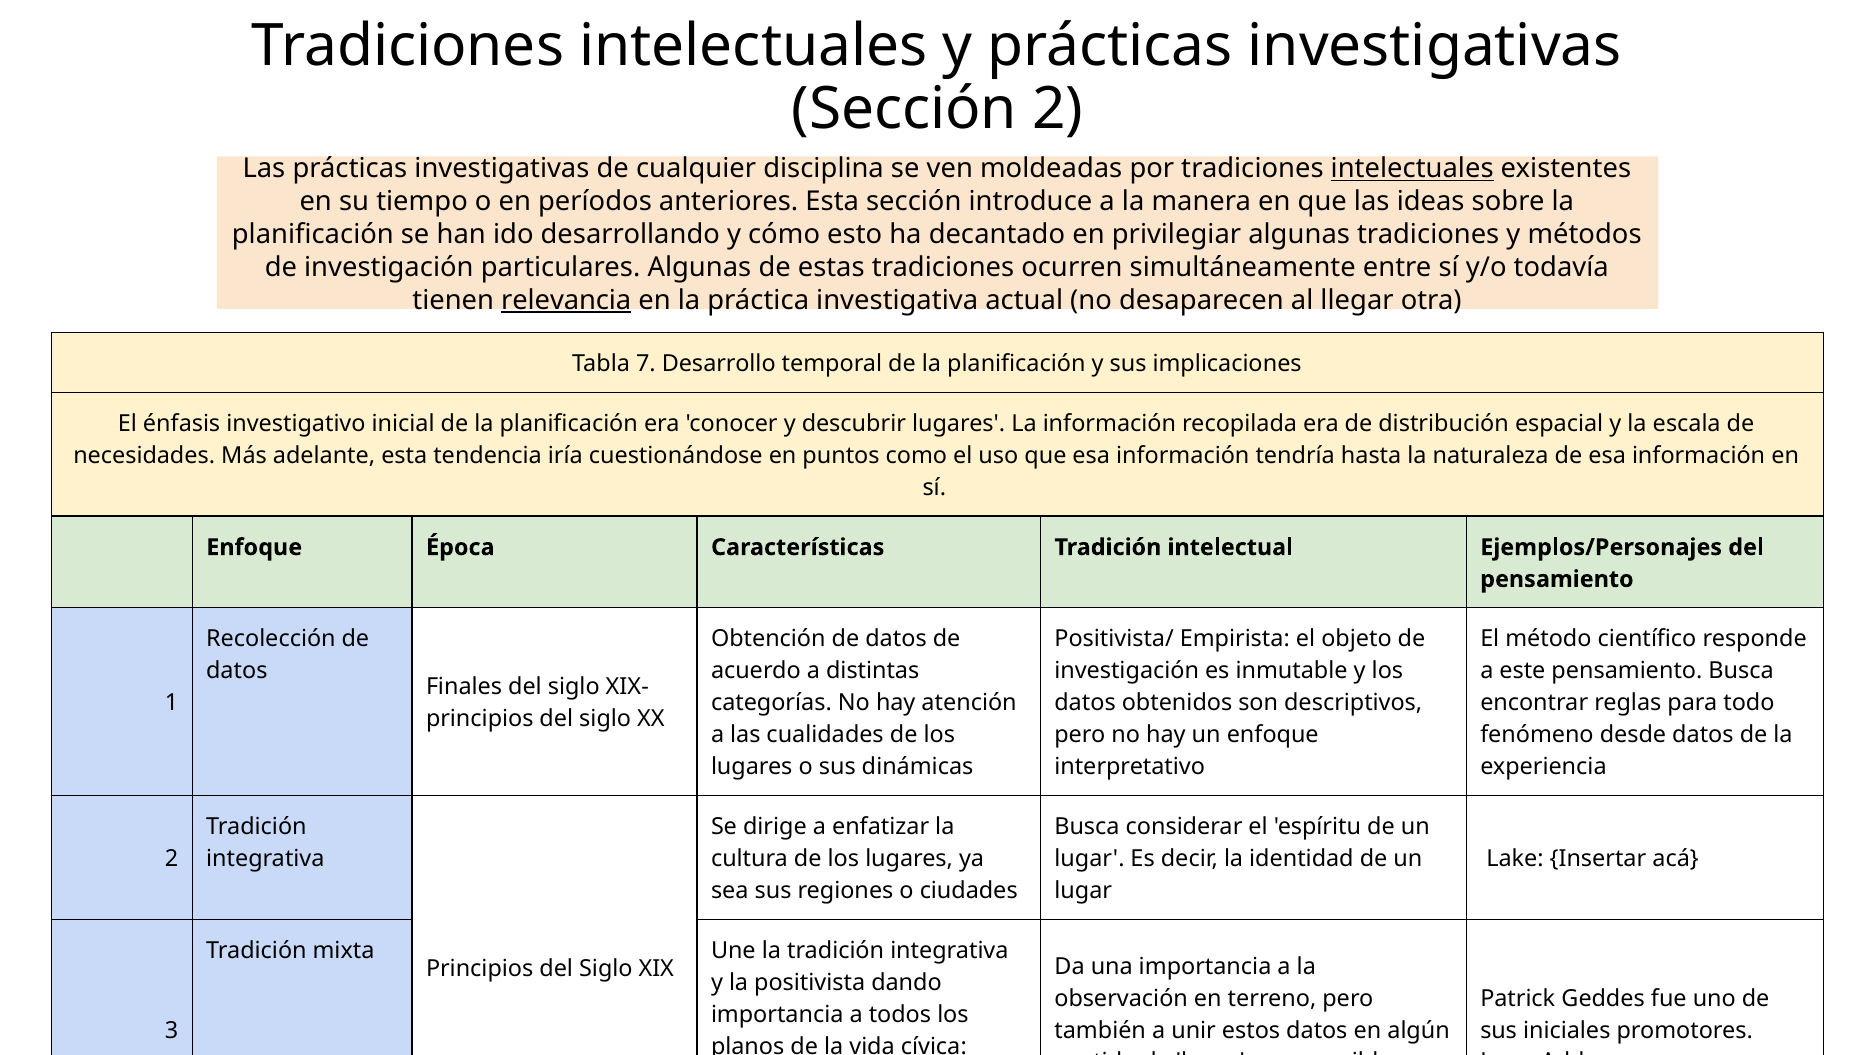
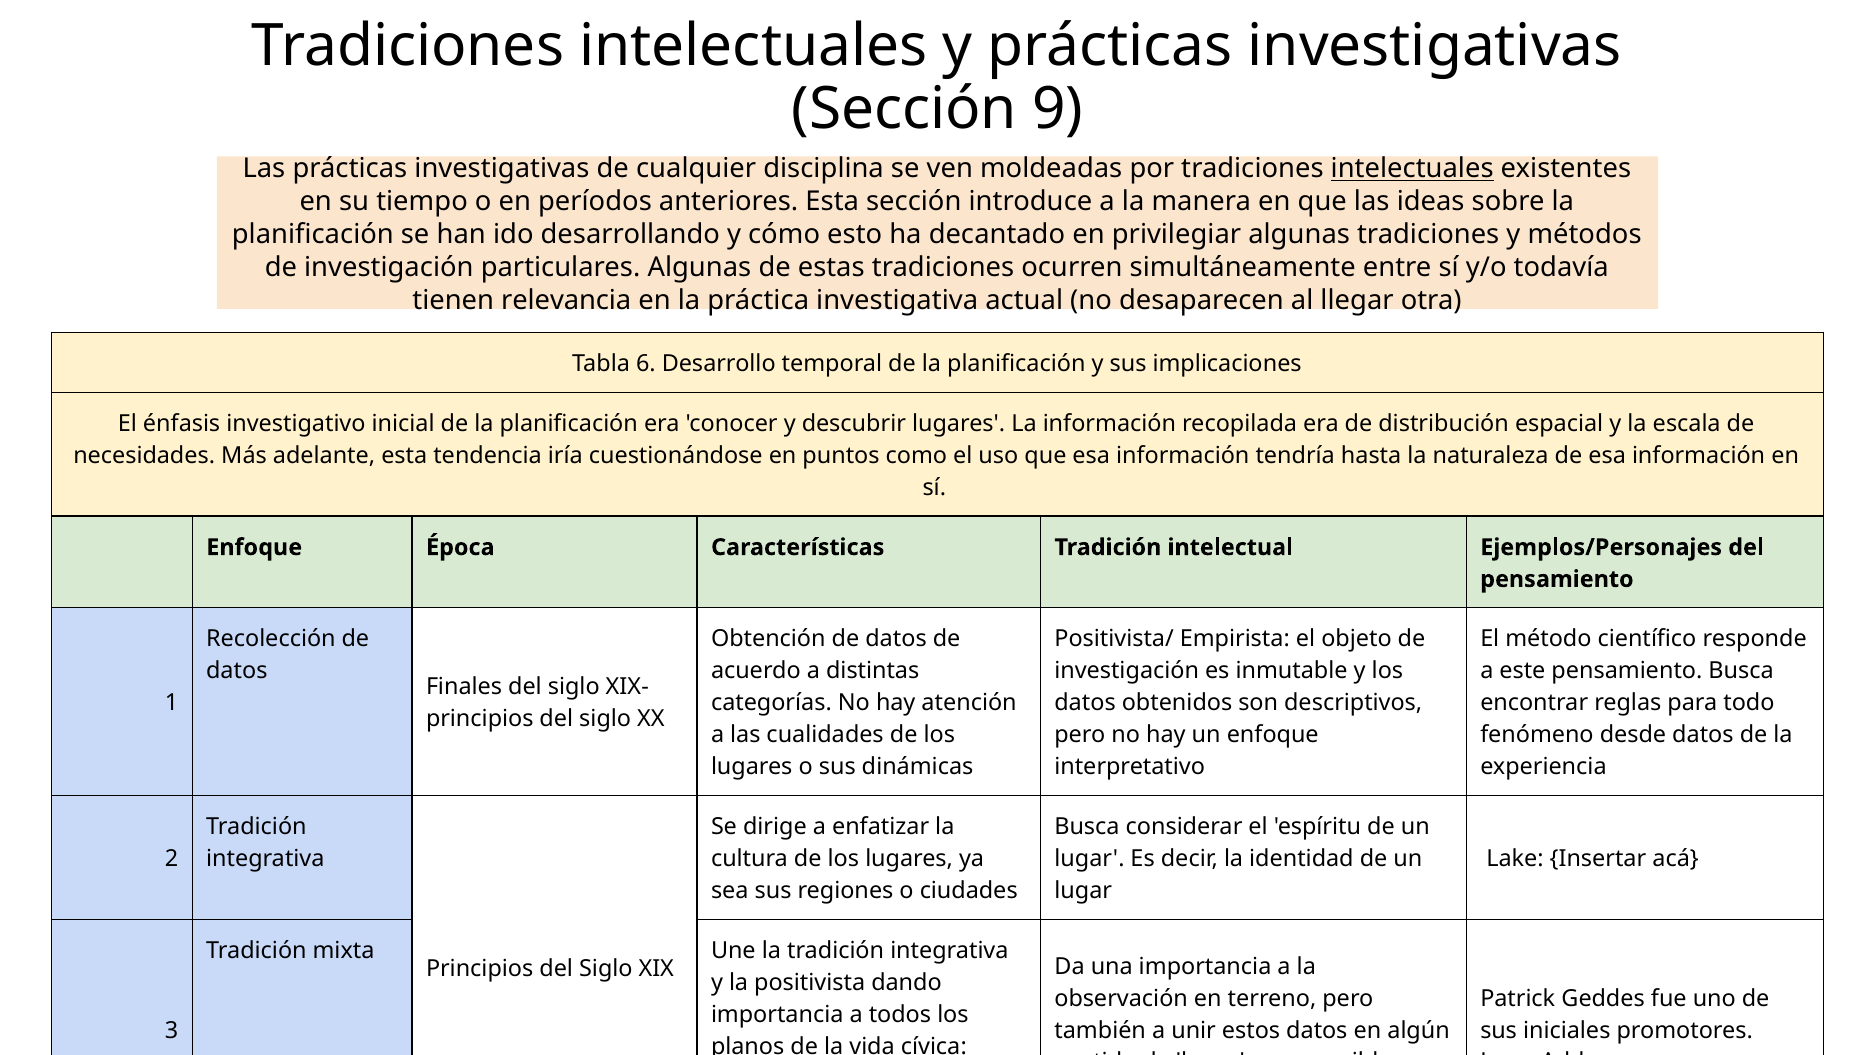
Sección 2: 2 -> 9 (1058, 109)
relevancia underline: present -> none (566, 300)
7: 7 -> 6 (646, 363)
